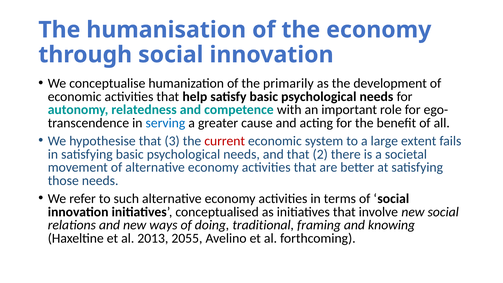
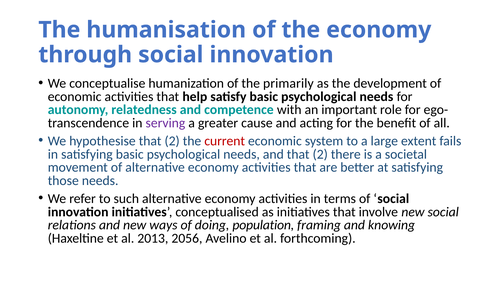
serving colour: blue -> purple (165, 123)
hypothesise that 3: 3 -> 2 (172, 141)
traditional: traditional -> population (263, 225)
2055: 2055 -> 2056 (187, 238)
